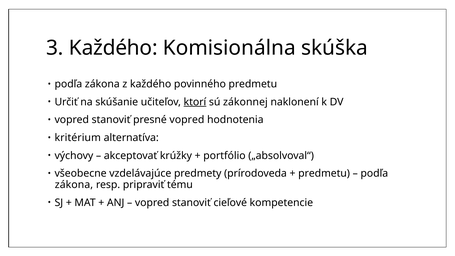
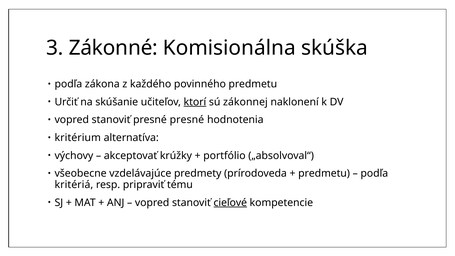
3 Každého: Každého -> Zákonné (113, 48)
presné vopred: vopred -> presné (187, 120)
zákona: zákona -> kritériá (74, 185)
cieľové underline: none -> present (230, 203)
